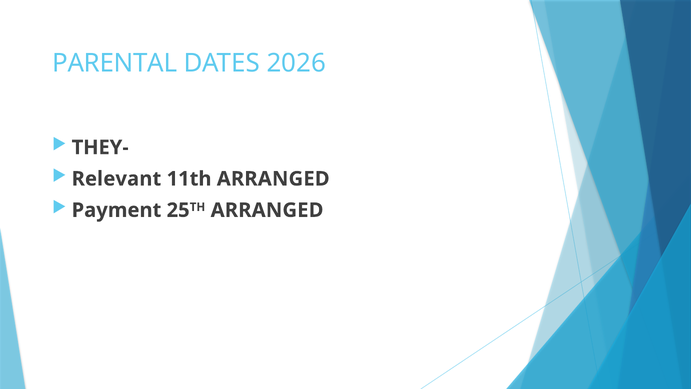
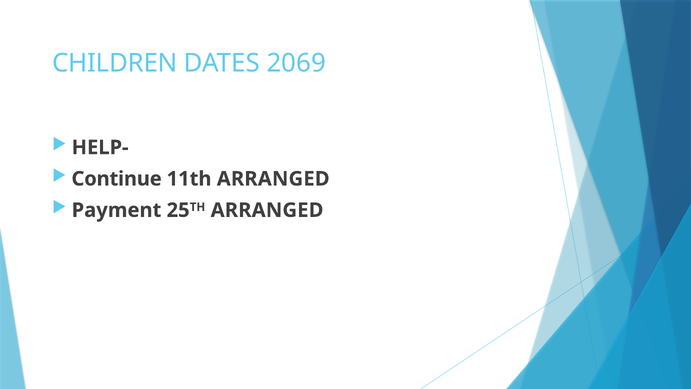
PARENTAL: PARENTAL -> CHILDREN (115, 63)
2026: 2026 -> 2069 (296, 63)
THEY-: THEY- -> HELP- (100, 147)
Relevant: Relevant -> Continue (117, 179)
